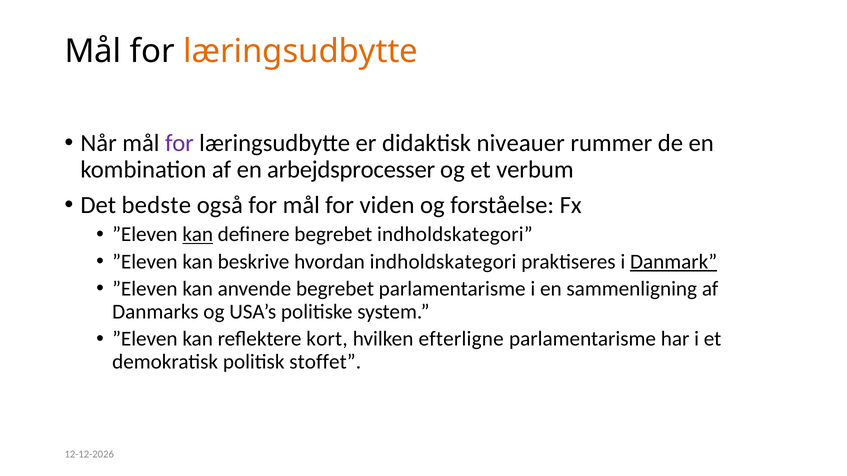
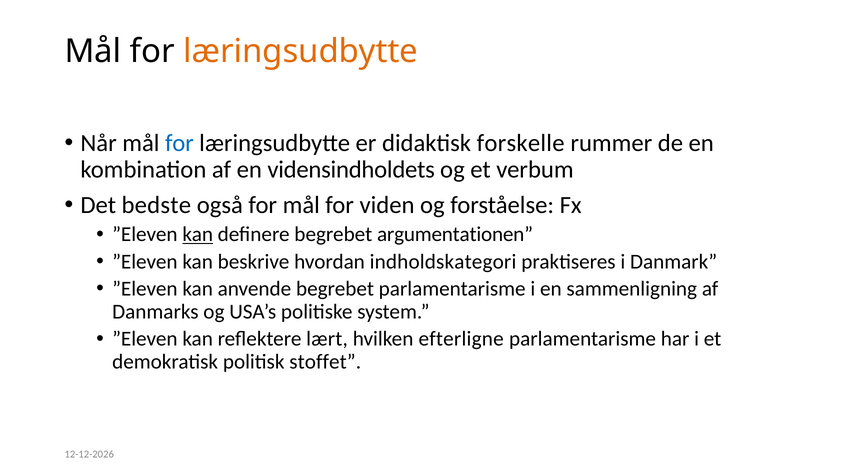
for colour: purple -> blue (179, 143)
niveauer: niveauer -> forskelle (521, 143)
arbejdsprocesser: arbejdsprocesser -> vidensindholdets (351, 170)
begrebet indholdskategori: indholdskategori -> argumentationen (455, 235)
Danmark underline: present -> none (674, 262)
kort: kort -> lært (327, 339)
